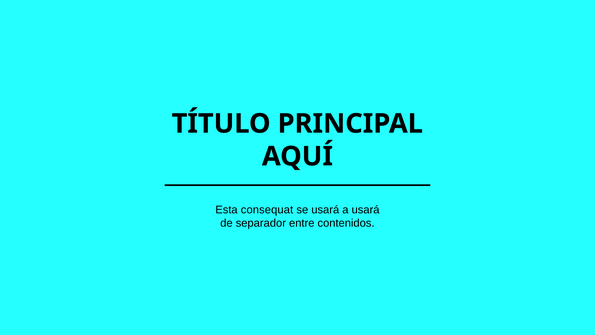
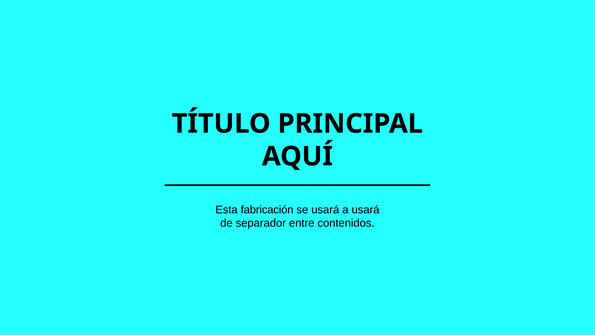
consequat: consequat -> fabricación (267, 210)
